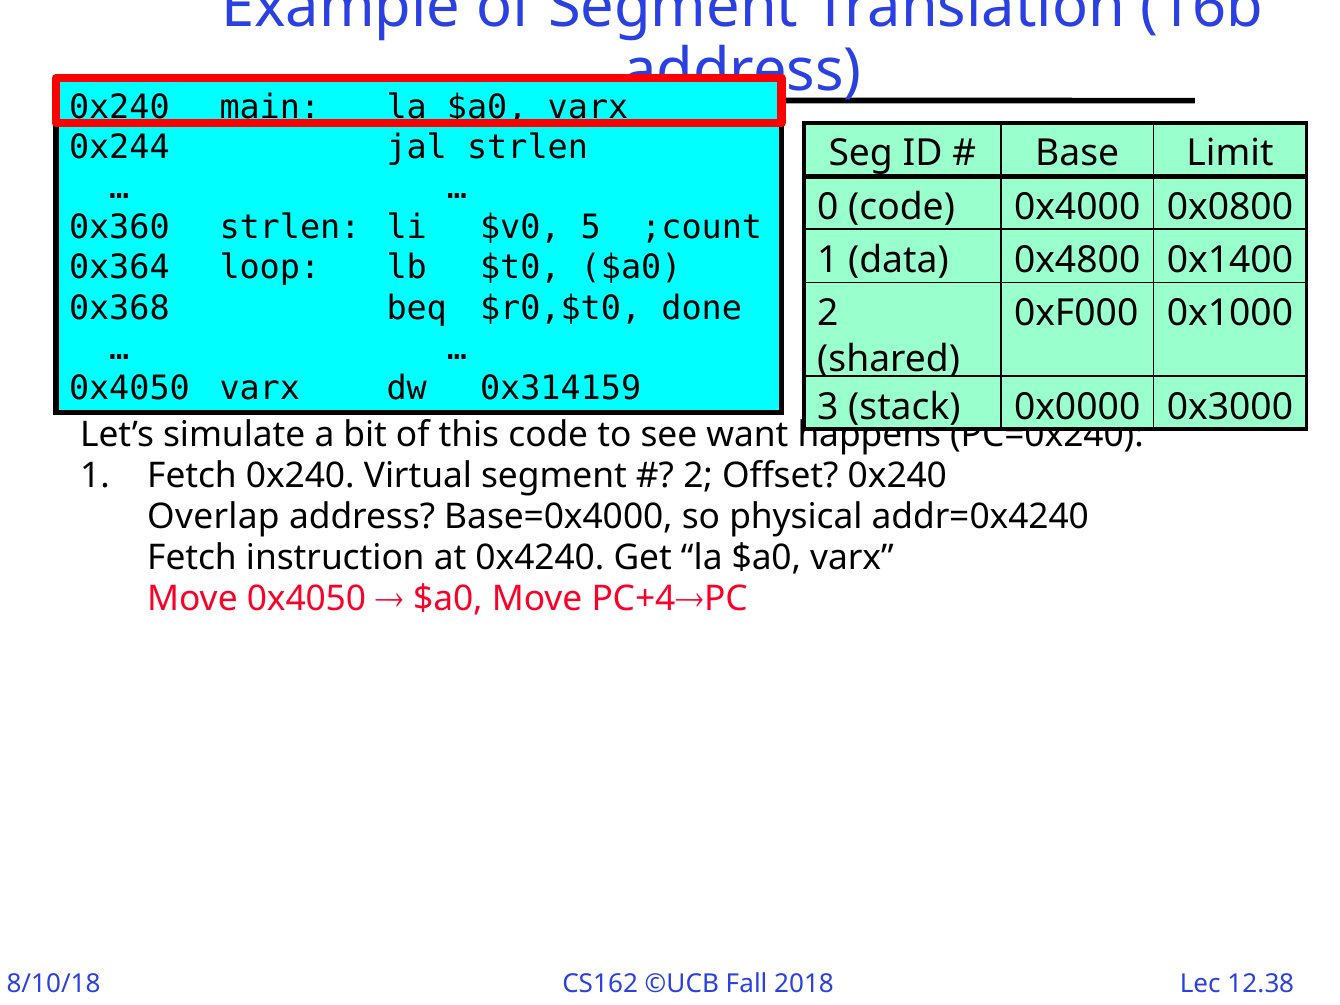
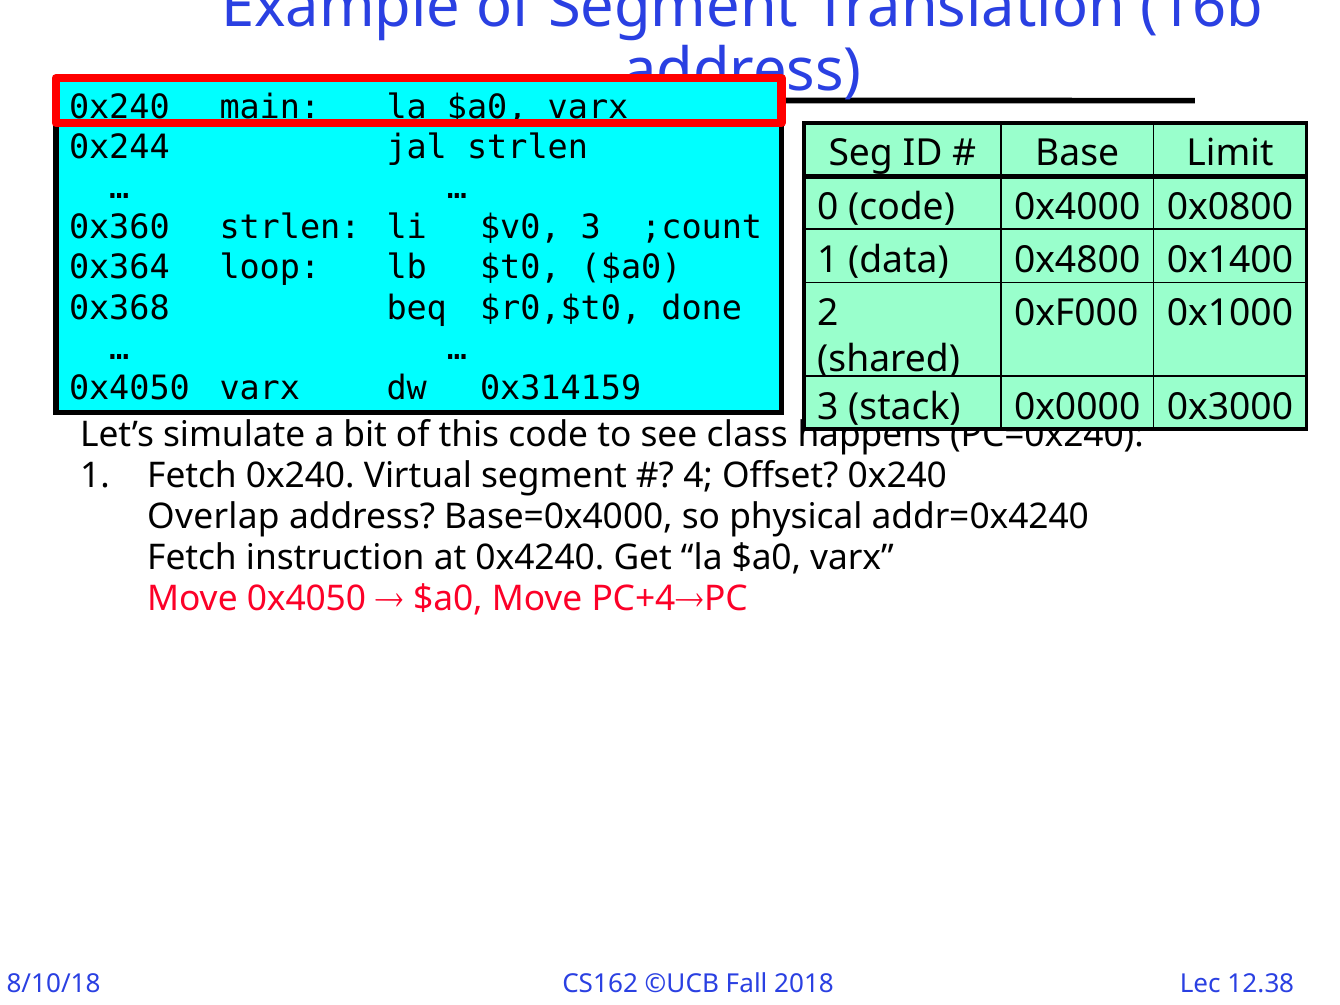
$v0 5: 5 -> 3 (591, 228)
want: want -> class (747, 435)
2: 2 -> 4 (698, 476)
